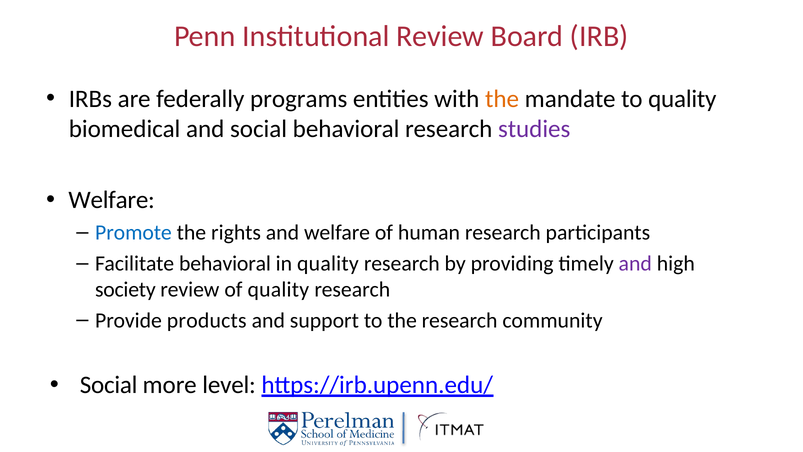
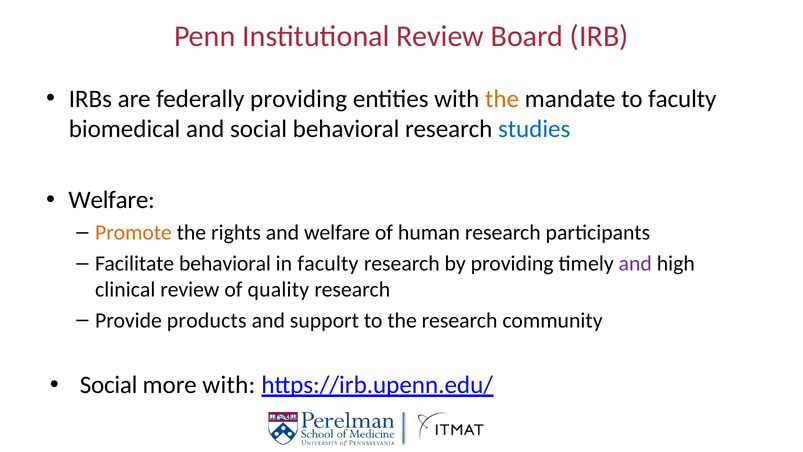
federally programs: programs -> providing (299, 99)
to quality: quality -> faculty (682, 99)
studies colour: purple -> blue (534, 129)
Promote colour: blue -> orange (133, 233)
in quality: quality -> faculty (328, 263)
society: society -> clinical (125, 289)
more level: level -> with (229, 385)
